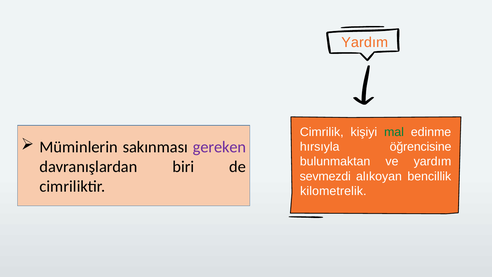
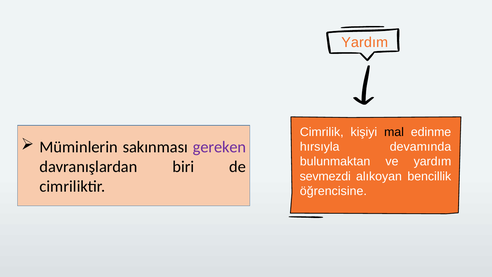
mal colour: green -> black (394, 132)
öğrencisine: öğrencisine -> devamında (420, 147)
kilometrelik: kilometrelik -> öğrencisine (333, 191)
